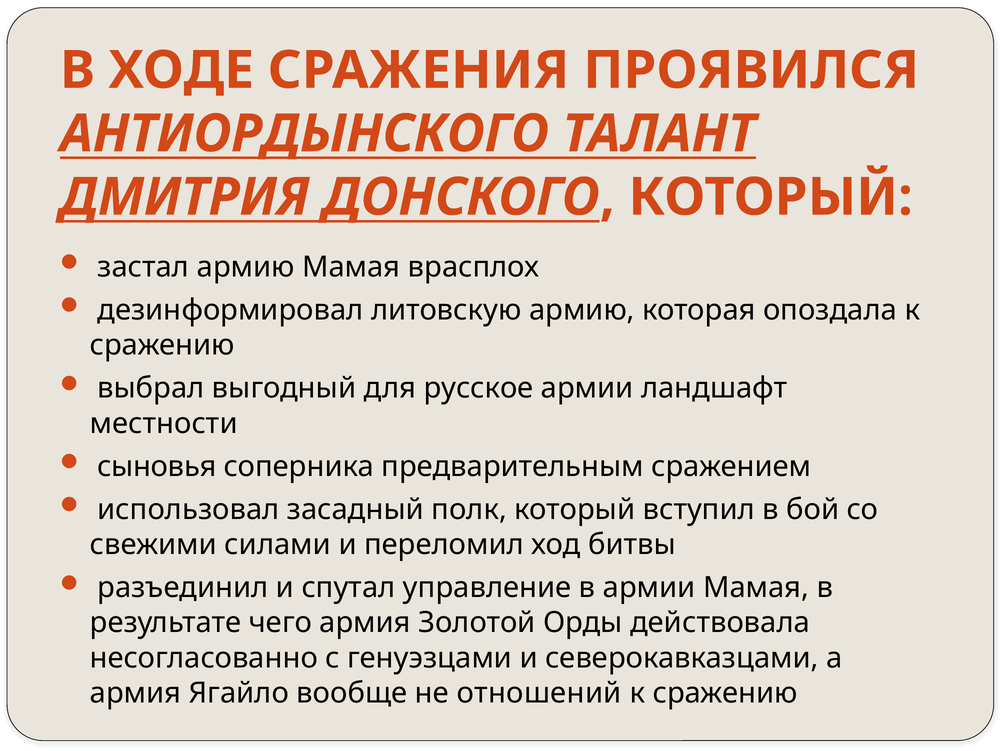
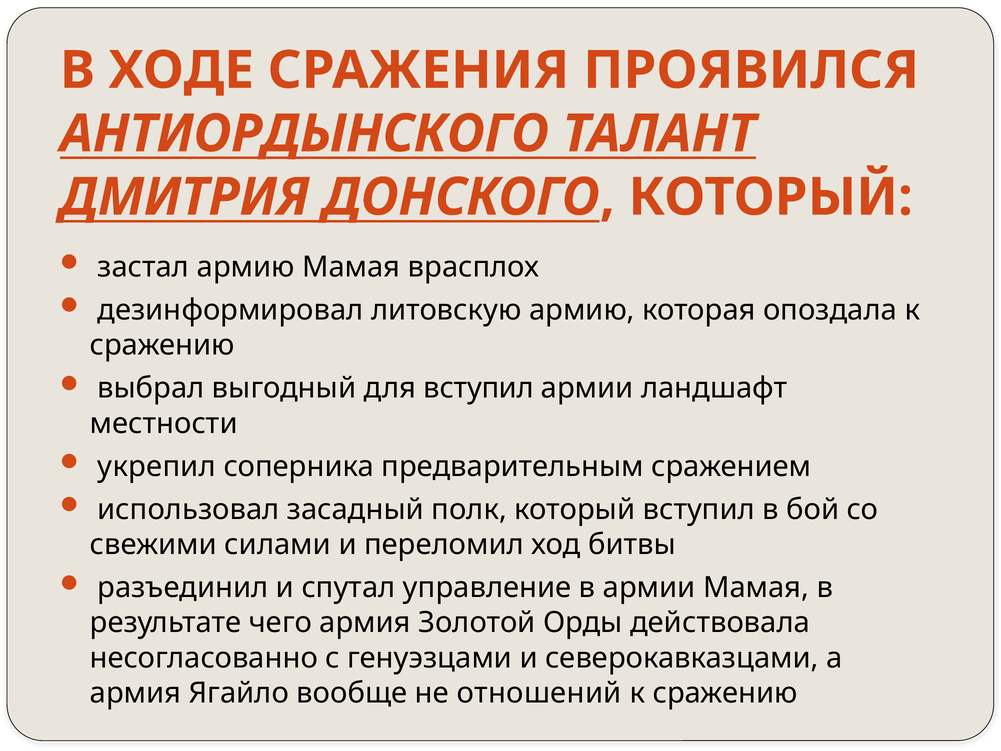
для русское: русское -> вступил (479, 388)
сыновья: сыновья -> укрепил (157, 466)
